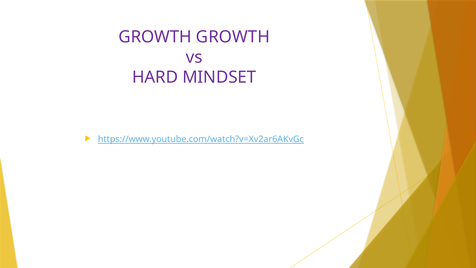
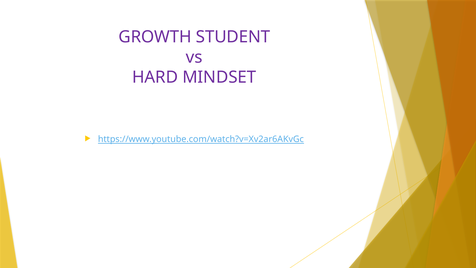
GROWTH GROWTH: GROWTH -> STUDENT (233, 37)
